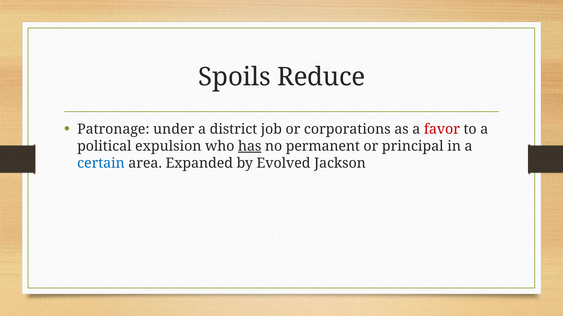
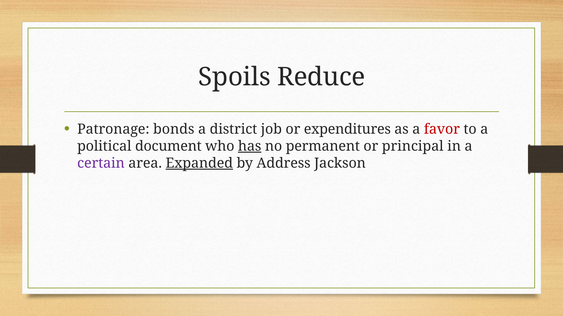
under: under -> bonds (174, 130)
corporations: corporations -> expenditures (347, 130)
expulsion: expulsion -> document (168, 147)
certain colour: blue -> purple (101, 163)
Expanded underline: none -> present (199, 163)
Evolved: Evolved -> Address (284, 163)
